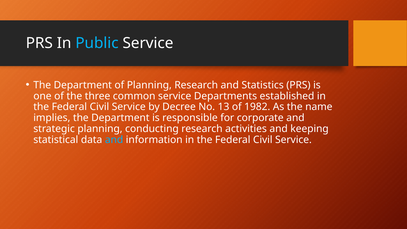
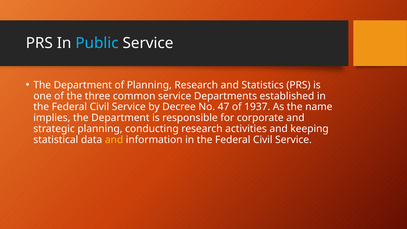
13: 13 -> 47 (224, 107)
1982: 1982 -> 1937 (257, 107)
and colour: light blue -> yellow (114, 140)
